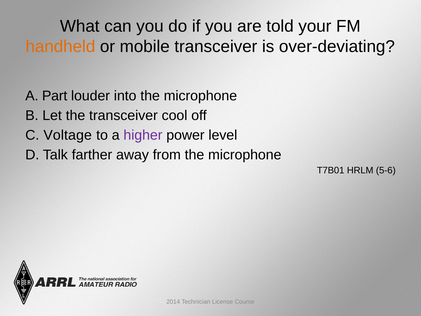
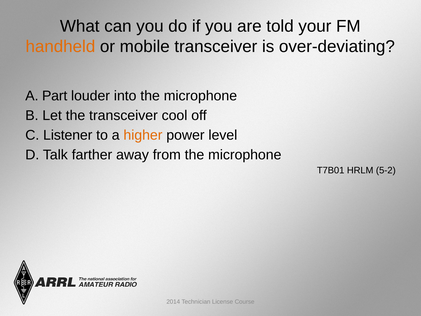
Voltage: Voltage -> Listener (68, 135)
higher colour: purple -> orange (143, 135)
5-6: 5-6 -> 5-2 (386, 170)
